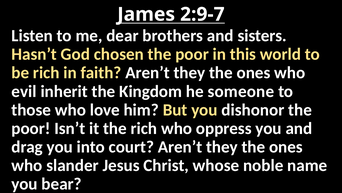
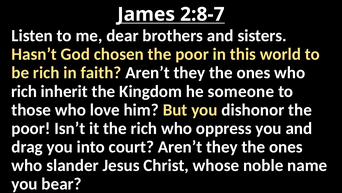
2:9-7: 2:9-7 -> 2:8-7 (202, 14)
evil: evil -> rich (24, 91)
